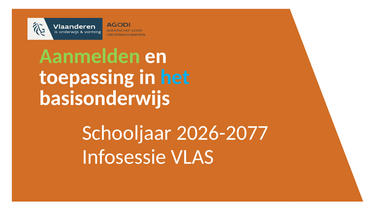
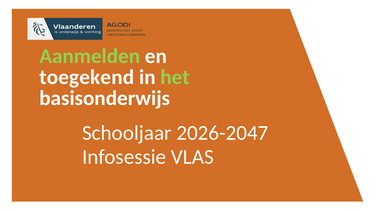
toepassing: toepassing -> toegekend (87, 77)
het colour: light blue -> light green (175, 77)
2026-2077: 2026-2077 -> 2026-2047 (222, 133)
